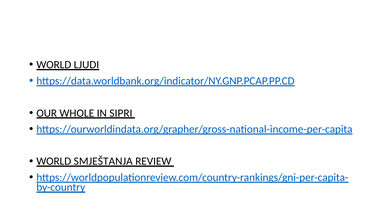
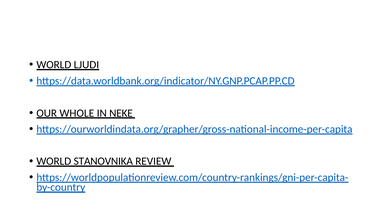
SIPRI: SIPRI -> NEKE (121, 113)
SMJEŠTANJA: SMJEŠTANJA -> STANOVNIKA (103, 162)
